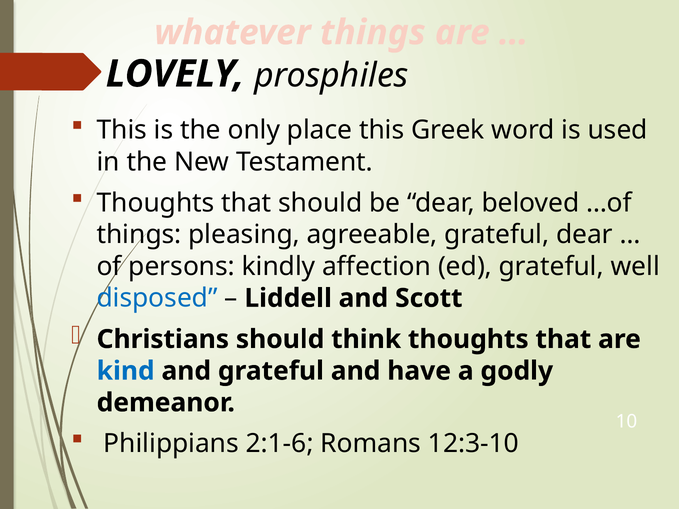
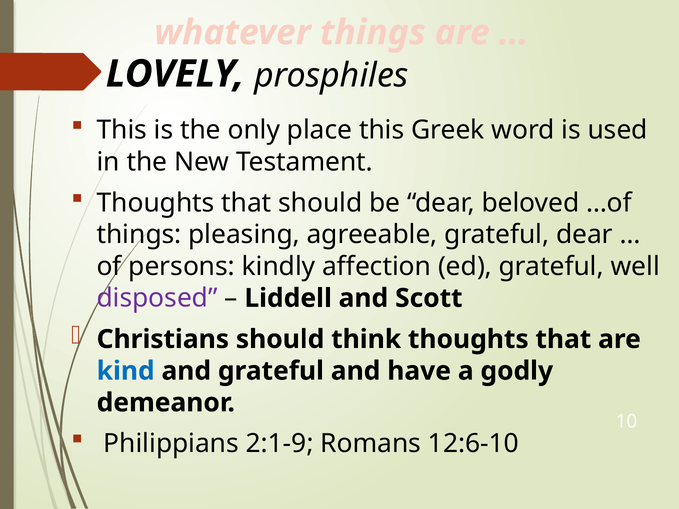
disposed colour: blue -> purple (157, 298)
2:1-6: 2:1-6 -> 2:1-9 (280, 444)
12:3-10: 12:3-10 -> 12:6-10 (473, 444)
